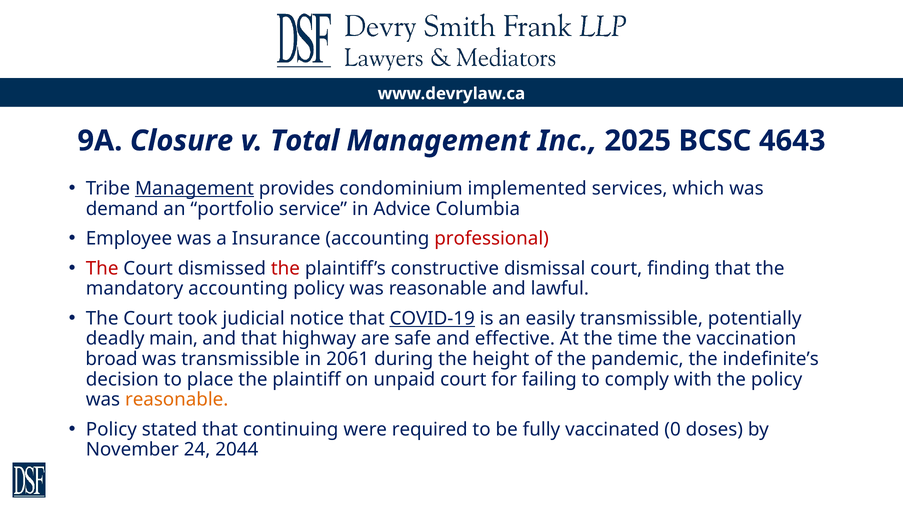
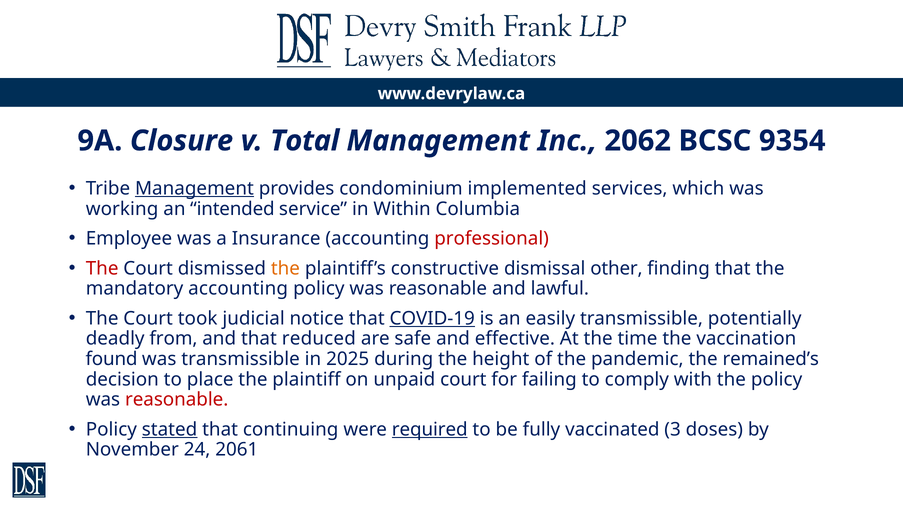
2025: 2025 -> 2062 (638, 141)
4643: 4643 -> 9354 (792, 141)
demand: demand -> working (122, 209)
portfolio: portfolio -> intended (232, 209)
Advice: Advice -> Within (402, 209)
the colour: red -> orange (285, 268)
dismissal court: court -> other (616, 268)
main: main -> from (173, 339)
highway: highway -> reduced (319, 339)
broad: broad -> found (112, 359)
2061: 2061 -> 2025 (348, 359)
indefinite’s: indefinite’s -> remained’s (771, 359)
reasonable colour: orange -> red (177, 400)
stated underline: none -> present (170, 429)
required underline: none -> present (430, 429)
0: 0 -> 3 (673, 429)
2044: 2044 -> 2061 (237, 450)
